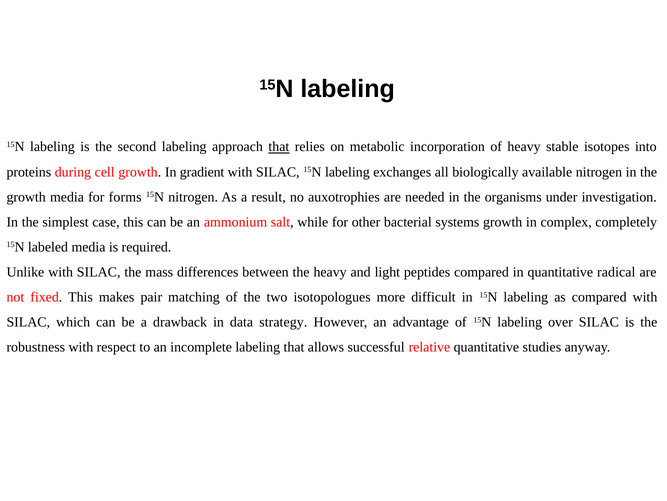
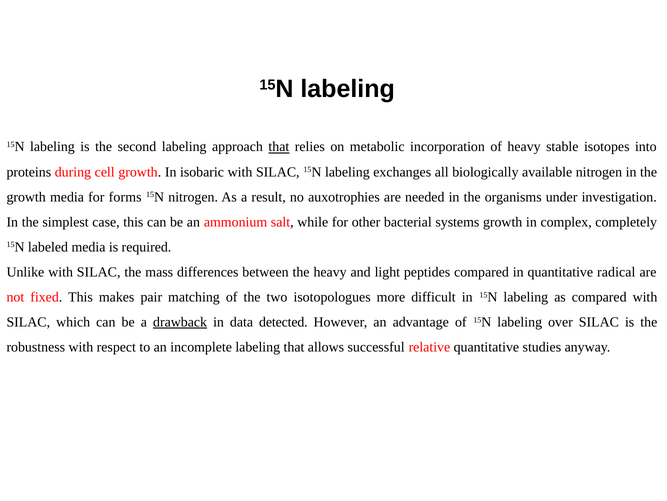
gradient: gradient -> isobaric (202, 172)
drawback underline: none -> present (180, 322)
strategy: strategy -> detected (283, 322)
